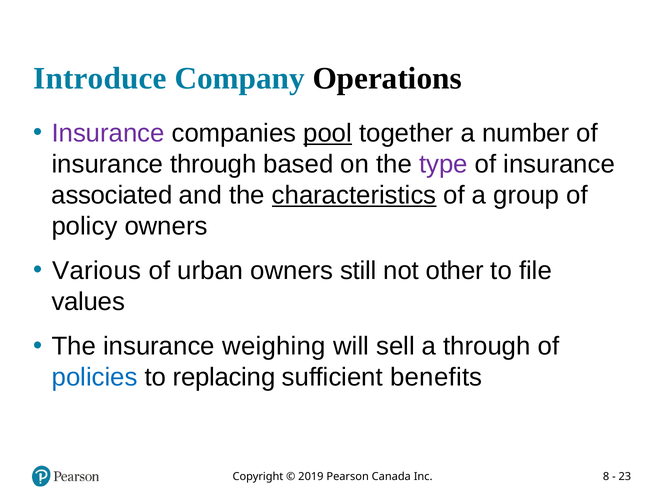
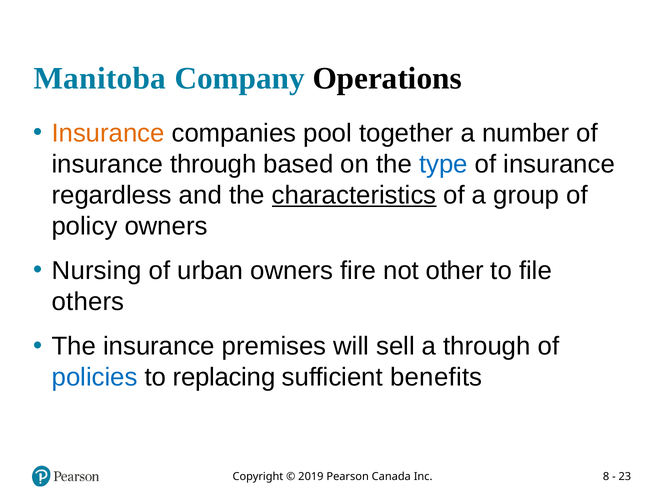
Introduce: Introduce -> Manitoba (100, 79)
Insurance colour: purple -> orange (108, 133)
pool underline: present -> none (328, 133)
type colour: purple -> blue (443, 164)
associated: associated -> regardless (112, 195)
Various: Various -> Nursing (97, 271)
still: still -> fire (358, 271)
values: values -> others (88, 302)
weighing: weighing -> premises (274, 347)
